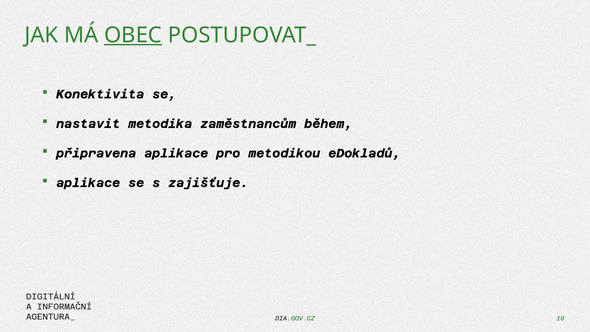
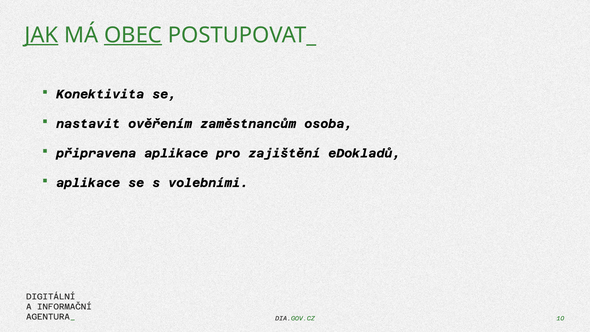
JAK underline: none -> present (41, 35)
metodika: metodika -> ověřením (160, 124)
během: během -> osoba (328, 124)
metodikou: metodikou -> zajištění (284, 153)
zajišťuje: zajišťuje -> volebními (208, 183)
